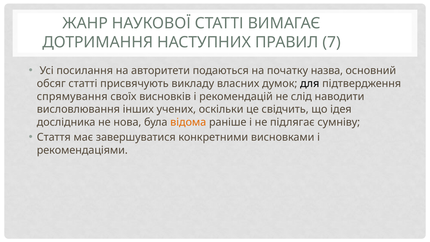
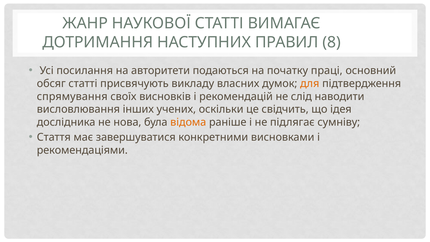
7: 7 -> 8 (332, 42)
назва: назва -> праці (327, 71)
для colour: black -> orange (310, 84)
